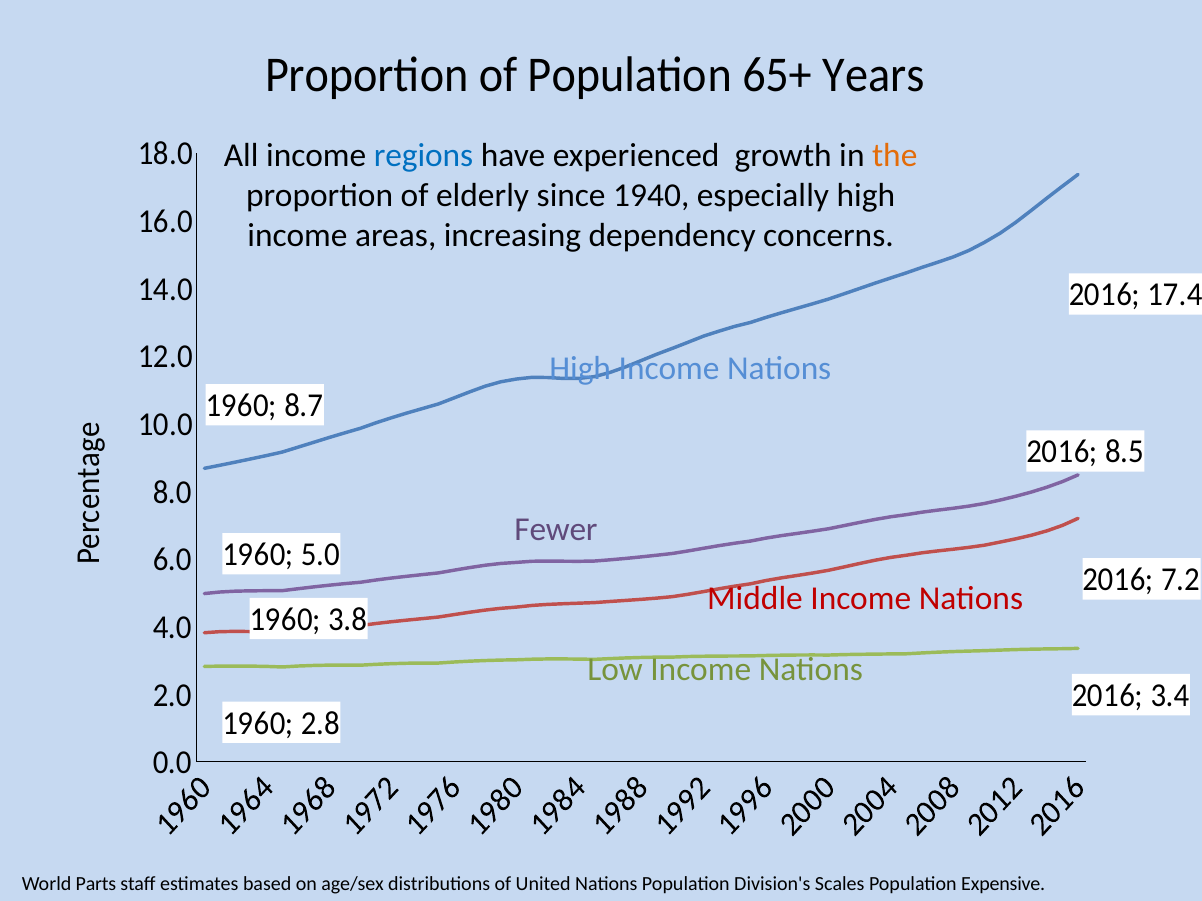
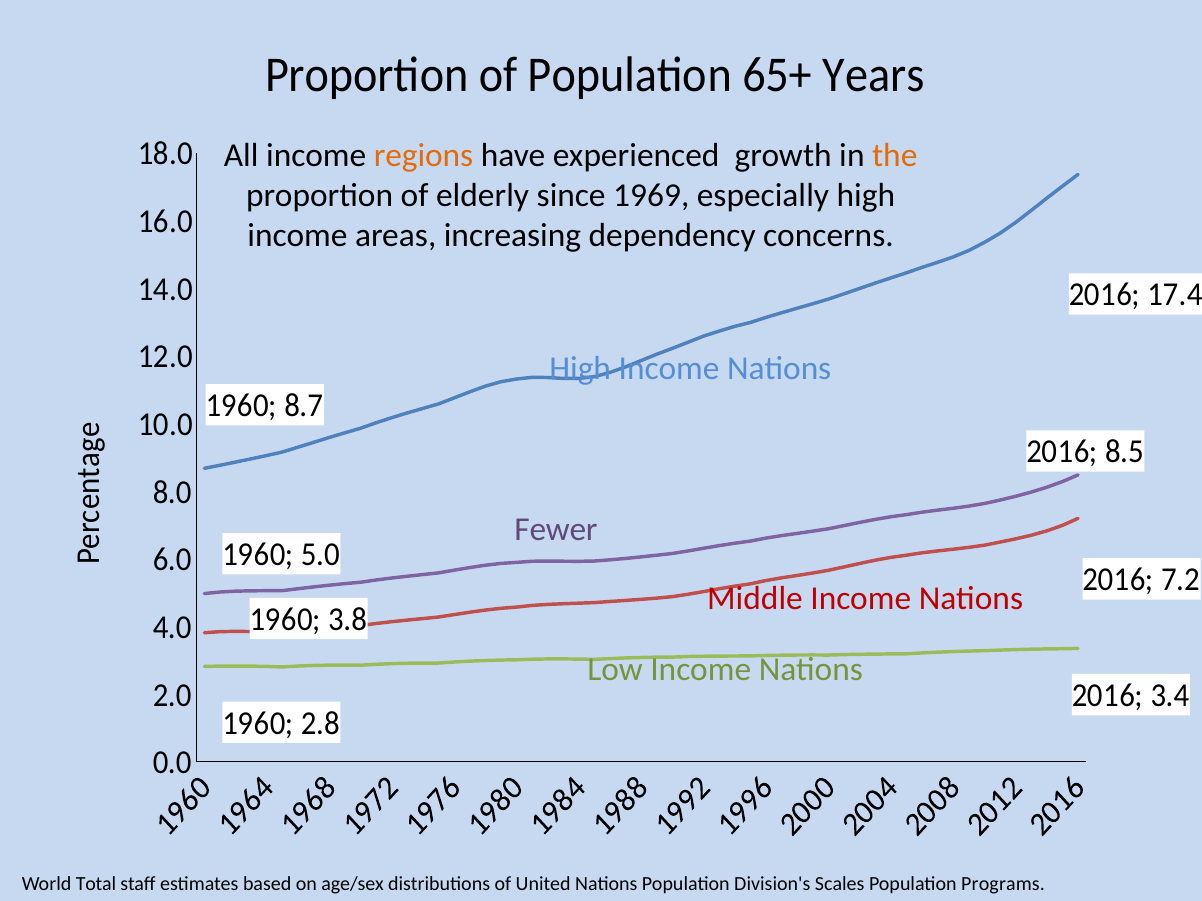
regions colour: blue -> orange (424, 155)
1940: 1940 -> 1969 (651, 195)
Parts: Parts -> Total (96, 884)
Expensive: Expensive -> Programs (1003, 884)
